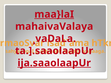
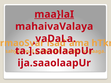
ija.saaolaapUr underline: present -> none (54, 63)
